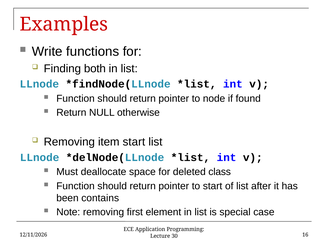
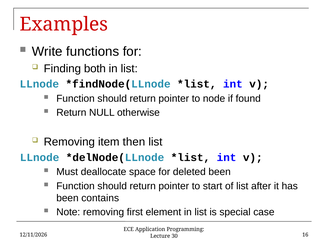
item start: start -> then (134, 142)
deleted class: class -> been (220, 172)
